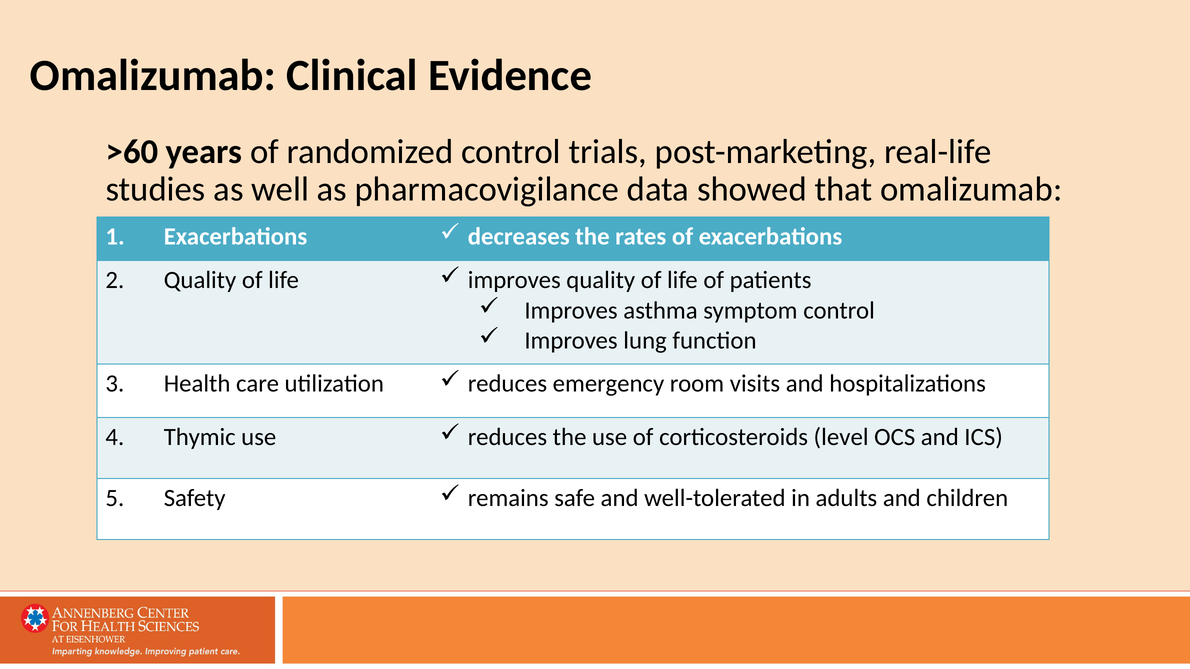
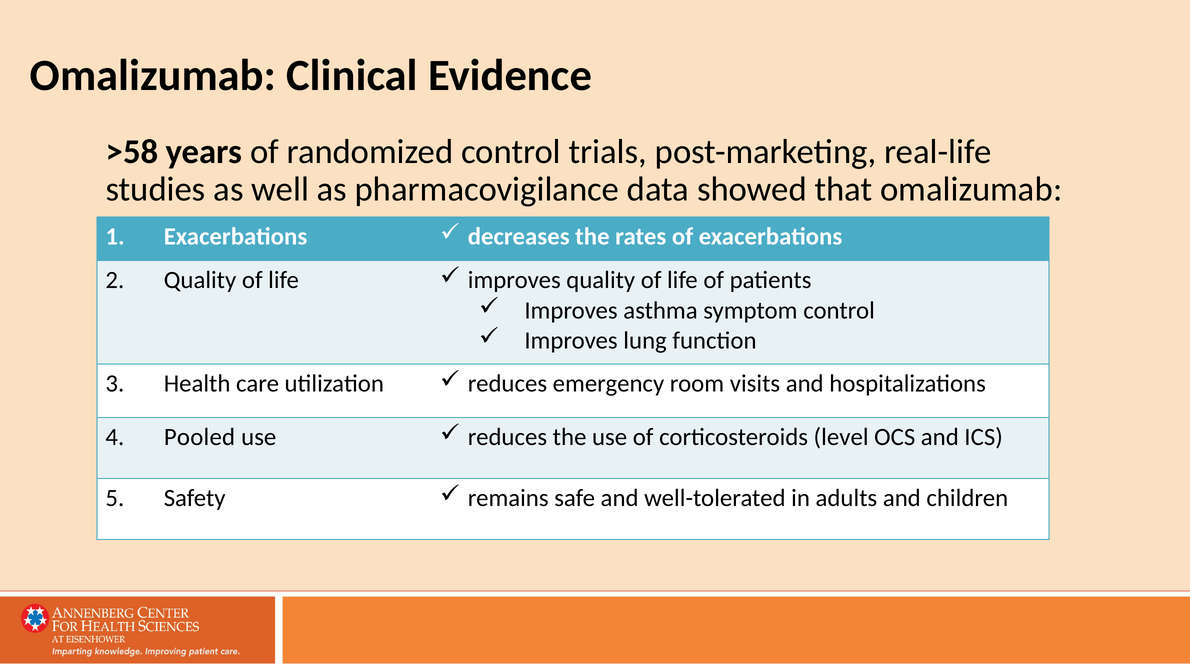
>60: >60 -> >58 (132, 152)
Thymic: Thymic -> Pooled (200, 437)
